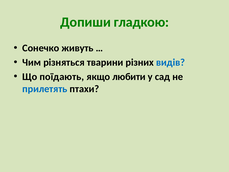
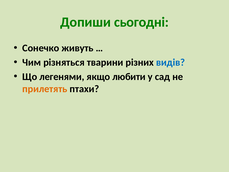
гладкою: гладкою -> сьогодні (141, 22)
поїдають: поїдають -> легенями (62, 77)
прилетять colour: blue -> orange (45, 89)
